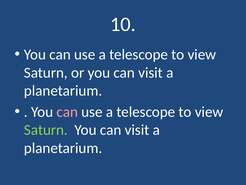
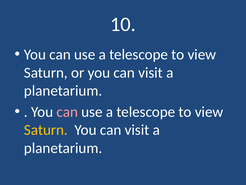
Saturn colour: light green -> yellow (46, 130)
